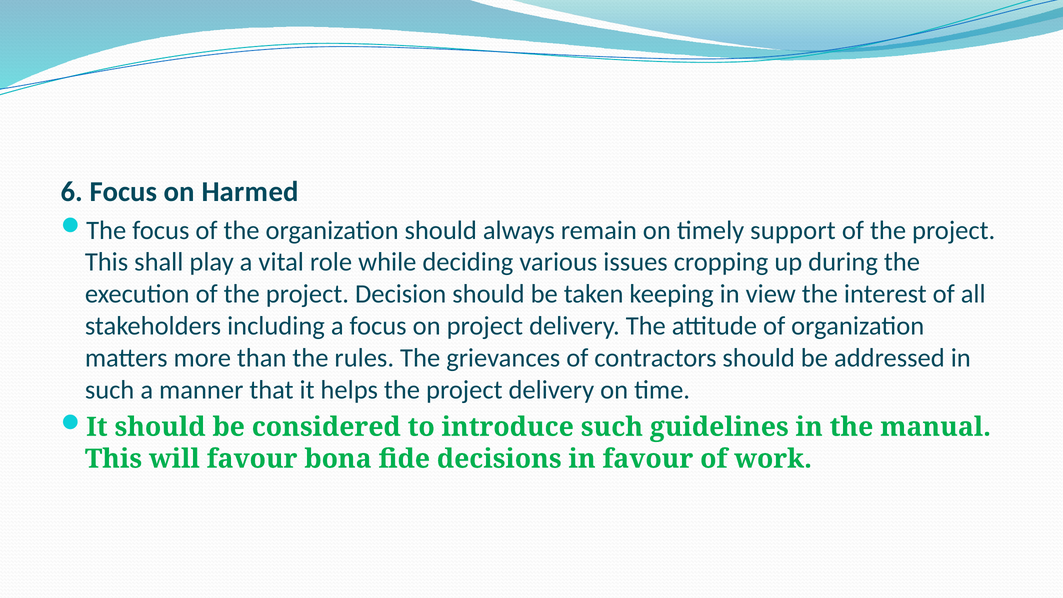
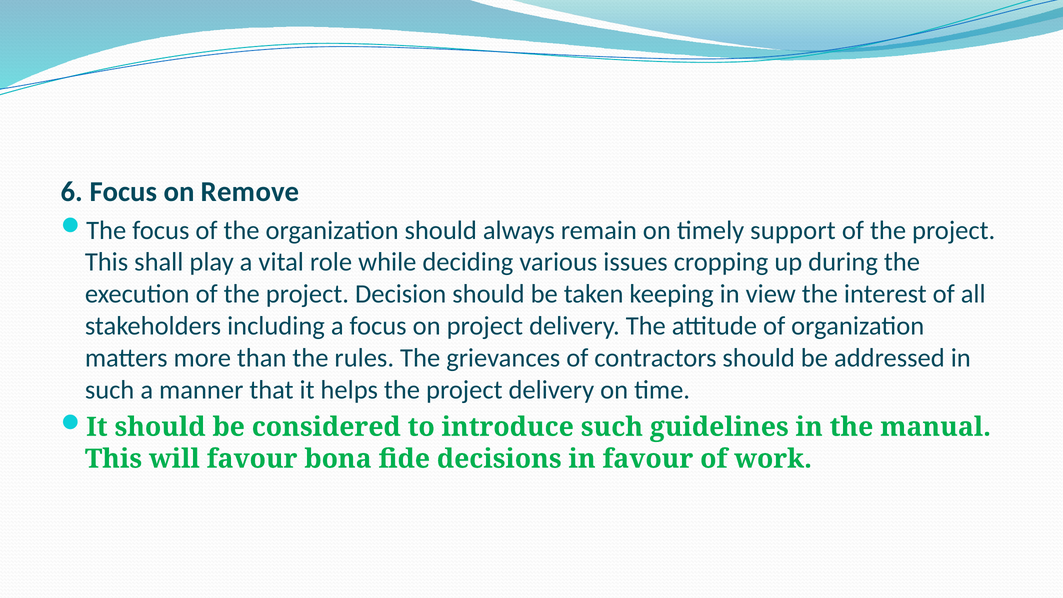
Harmed: Harmed -> Remove (250, 192)
